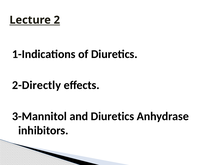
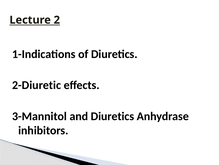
2-Directly: 2-Directly -> 2-Diuretic (37, 85)
